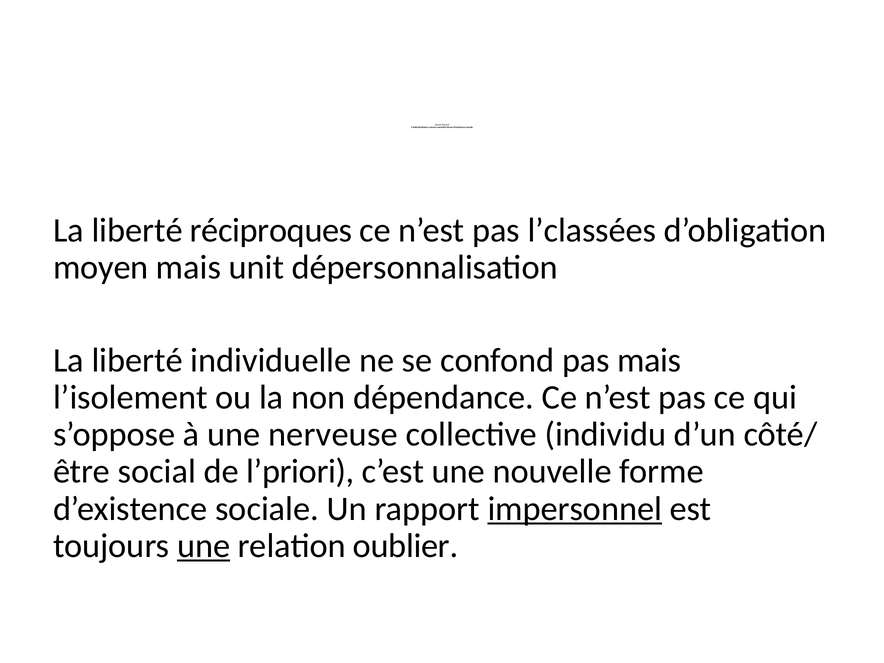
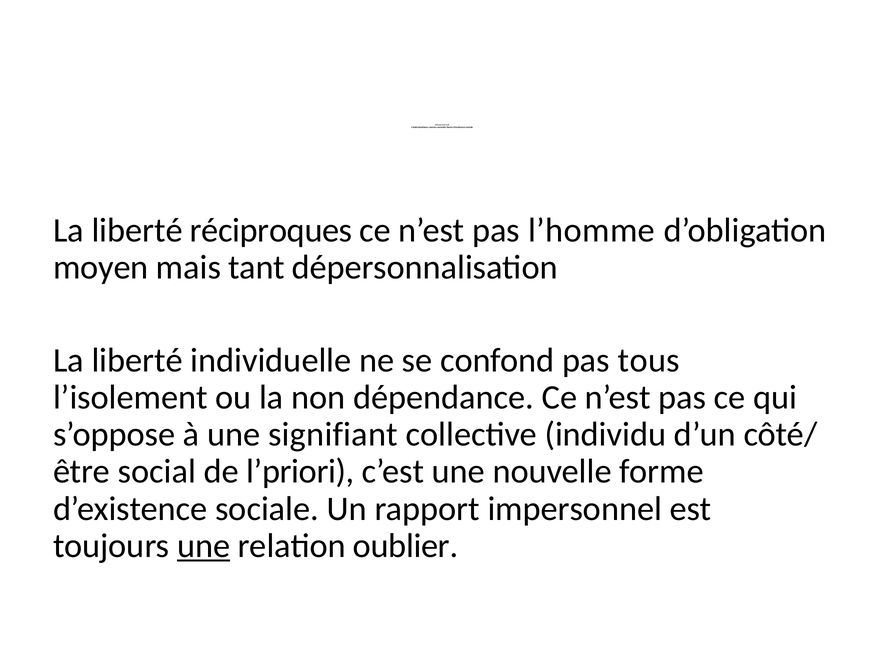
l’classées: l’classées -> l’homme (592, 231)
unit: unit -> tant (257, 268)
pas mais: mais -> tous (649, 360)
nerveuse: nerveuse -> signifiant (333, 434)
impersonnel underline: present -> none (575, 509)
